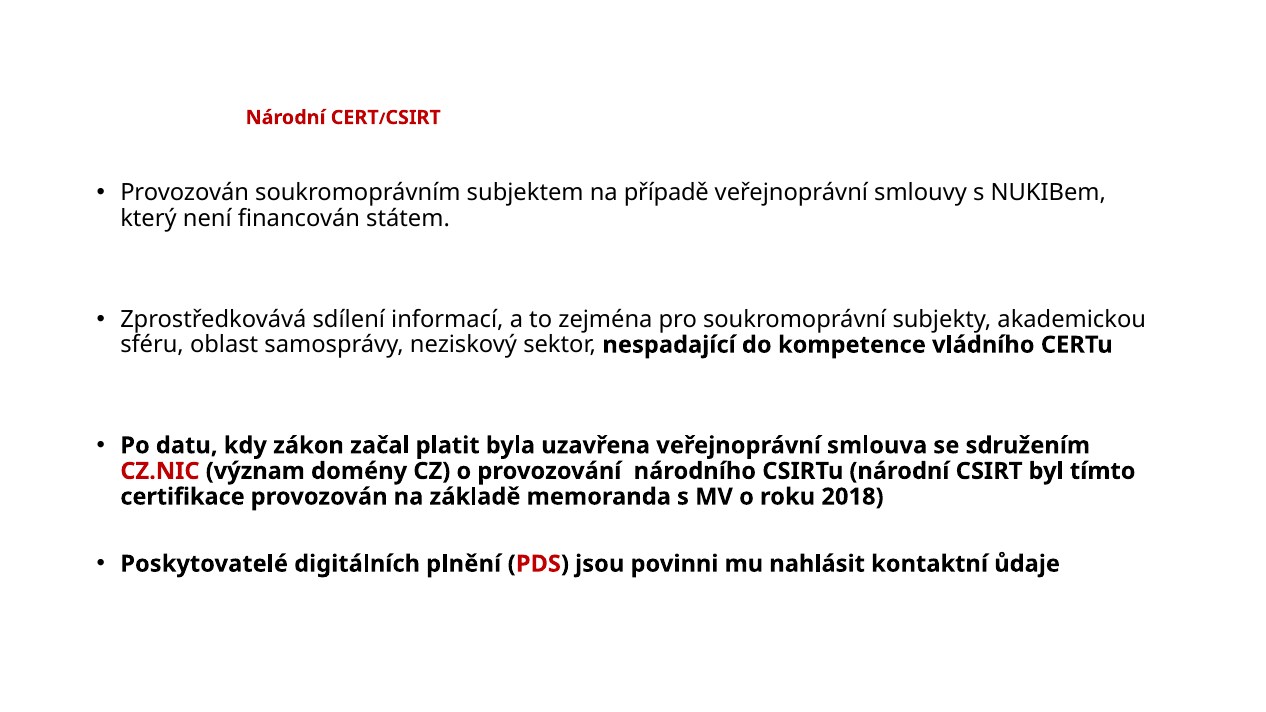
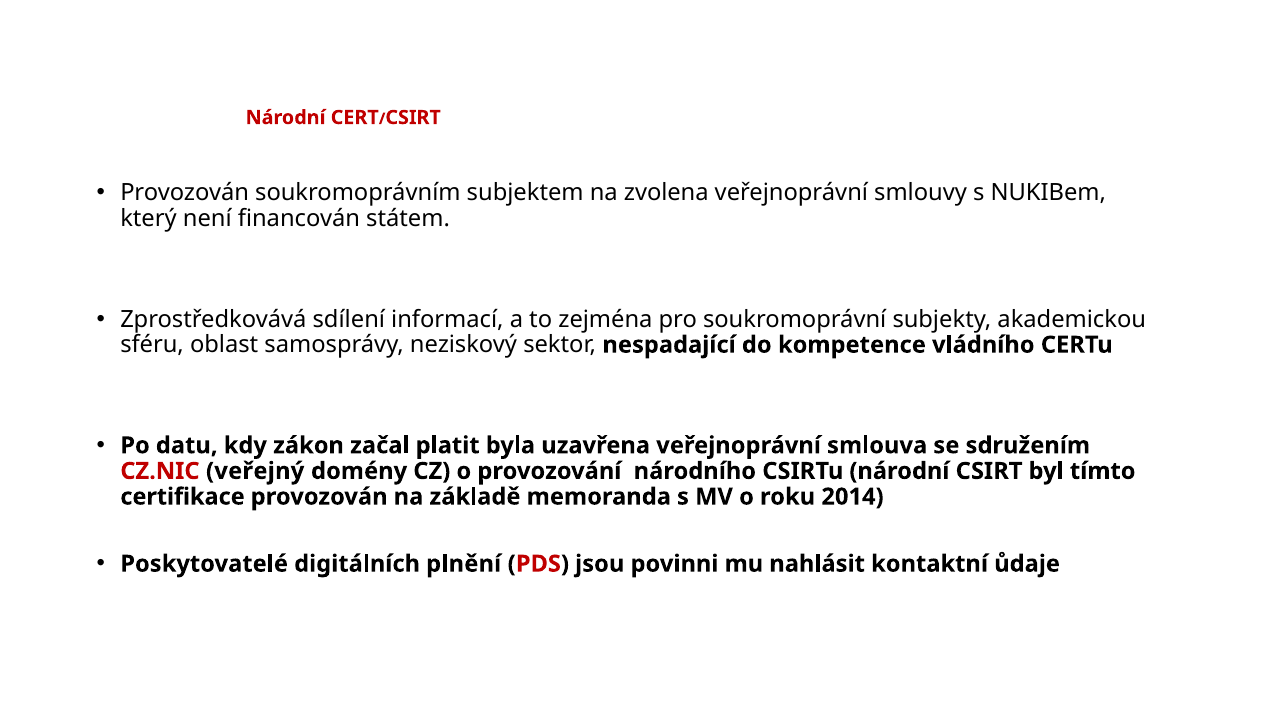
případě: případě -> zvolena (666, 193)
význam: význam -> veřejný (255, 471)
2018: 2018 -> 2014 (853, 497)
